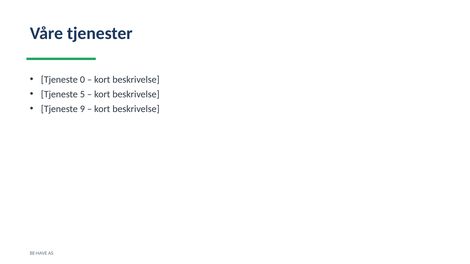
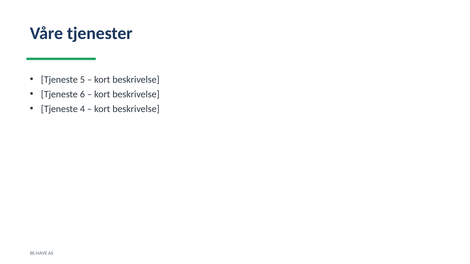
0: 0 -> 5 (82, 80)
5: 5 -> 6 (82, 94)
9: 9 -> 4 (82, 109)
